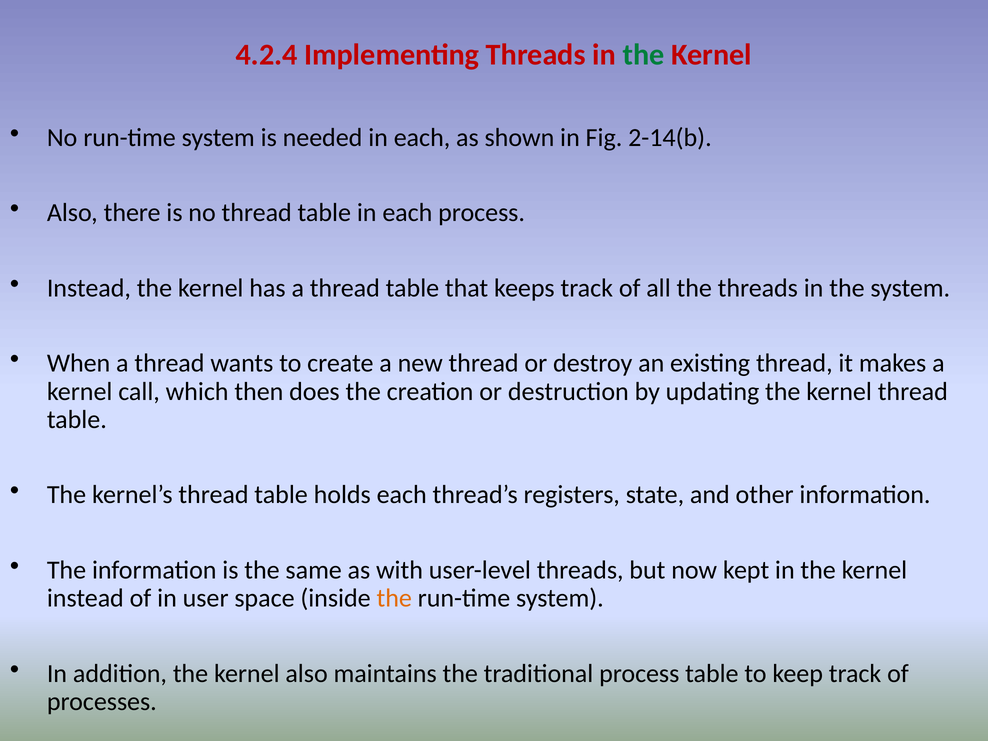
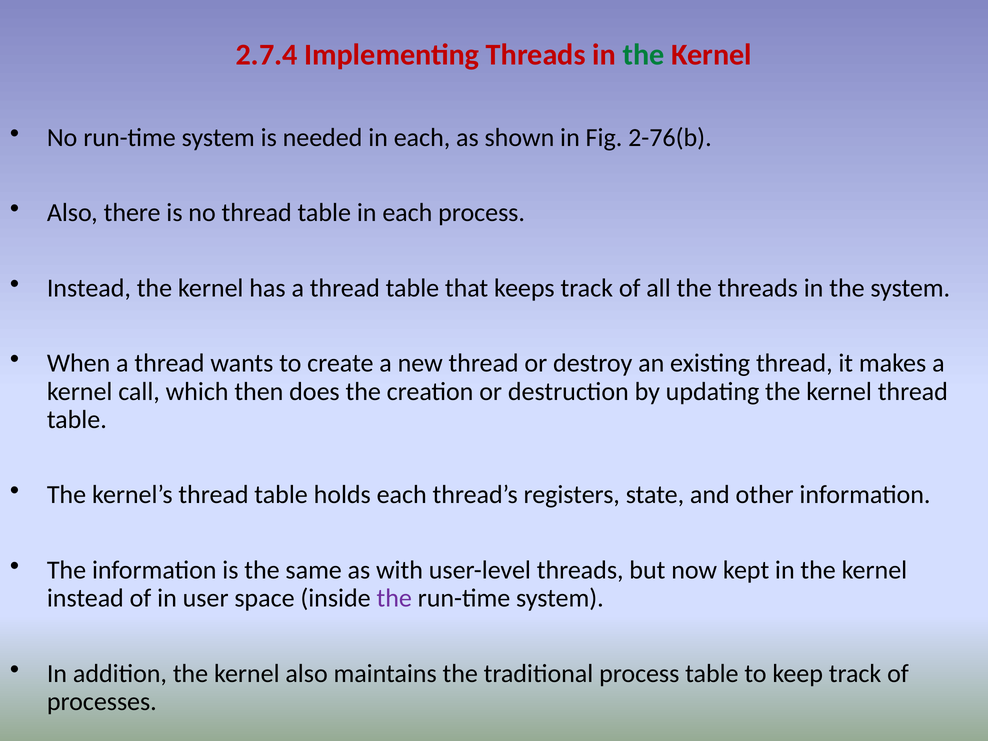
4.2.4: 4.2.4 -> 2.7.4 (267, 55)
2-14(b: 2-14(b -> 2-76(b (670, 138)
the colour: orange -> purple (394, 598)
